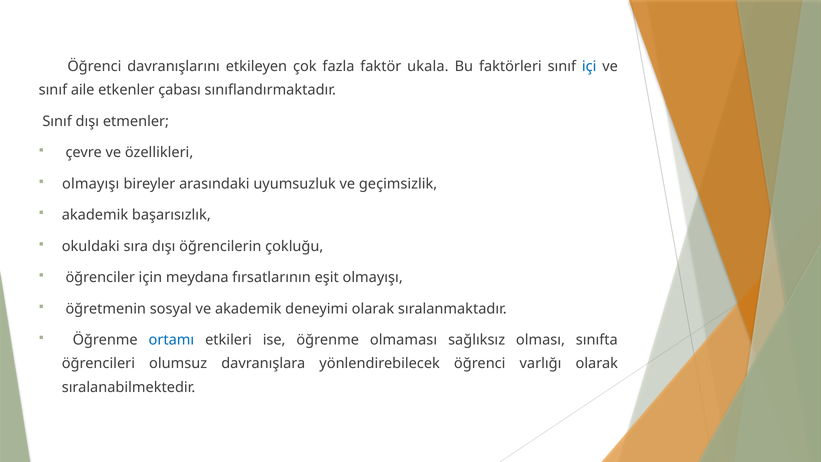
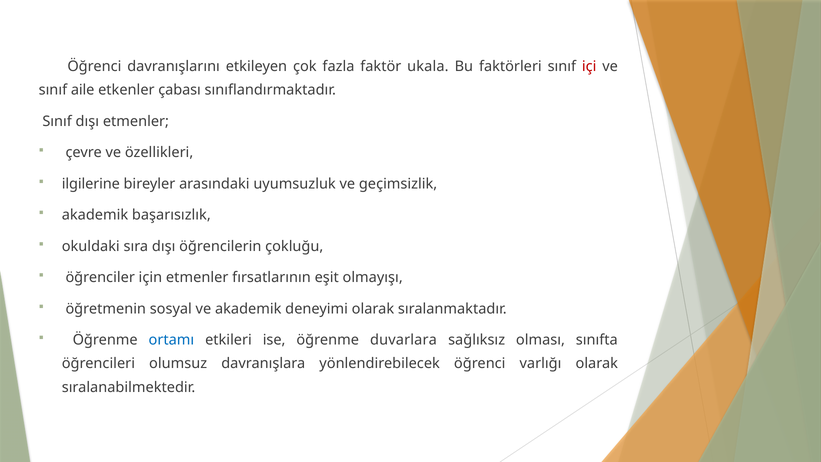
içi colour: blue -> red (589, 66)
olmayışı: olmayışı -> ilgilerine (91, 184)
için meydana: meydana -> etmenler (197, 277)
olmaması: olmaması -> duvarlara (403, 340)
